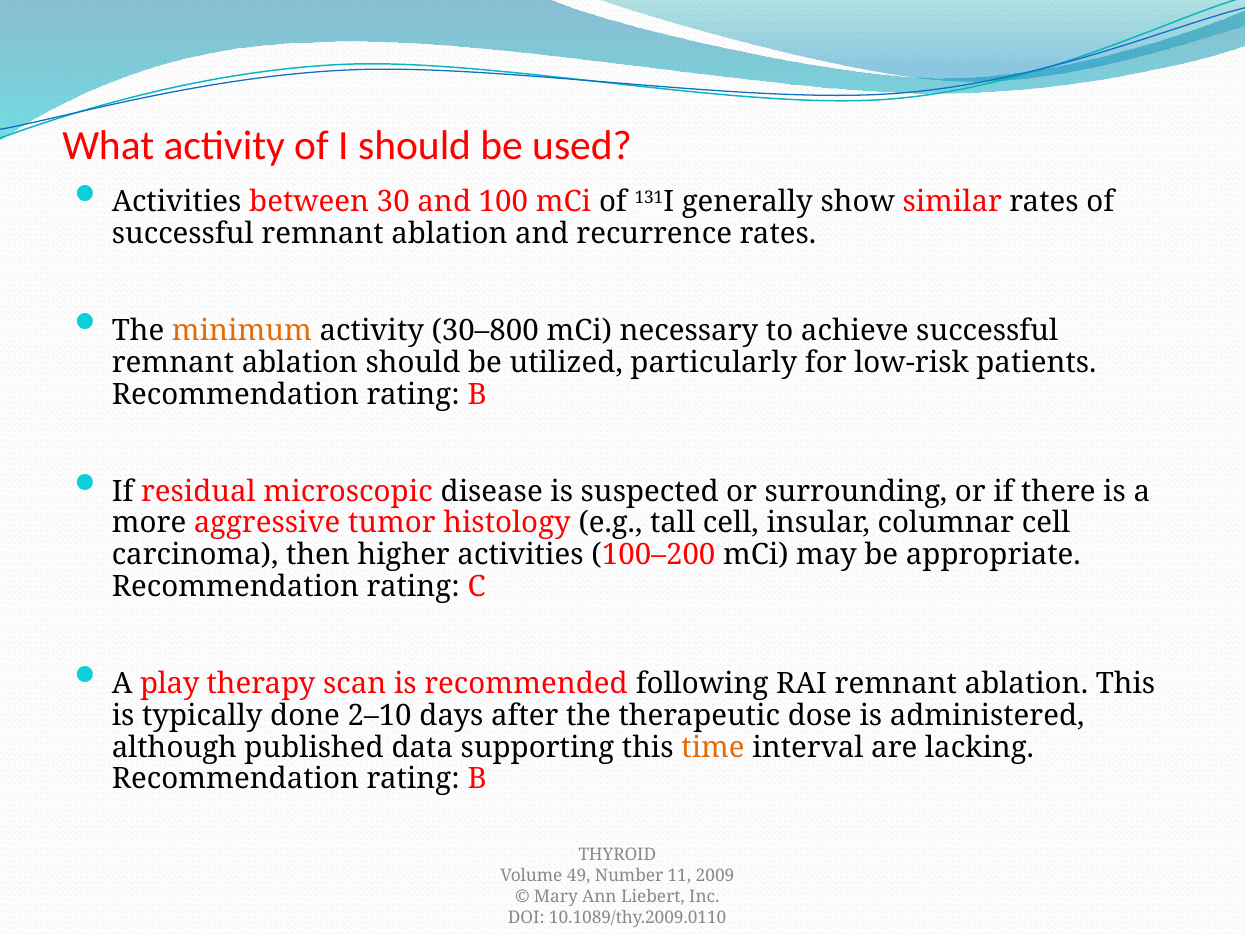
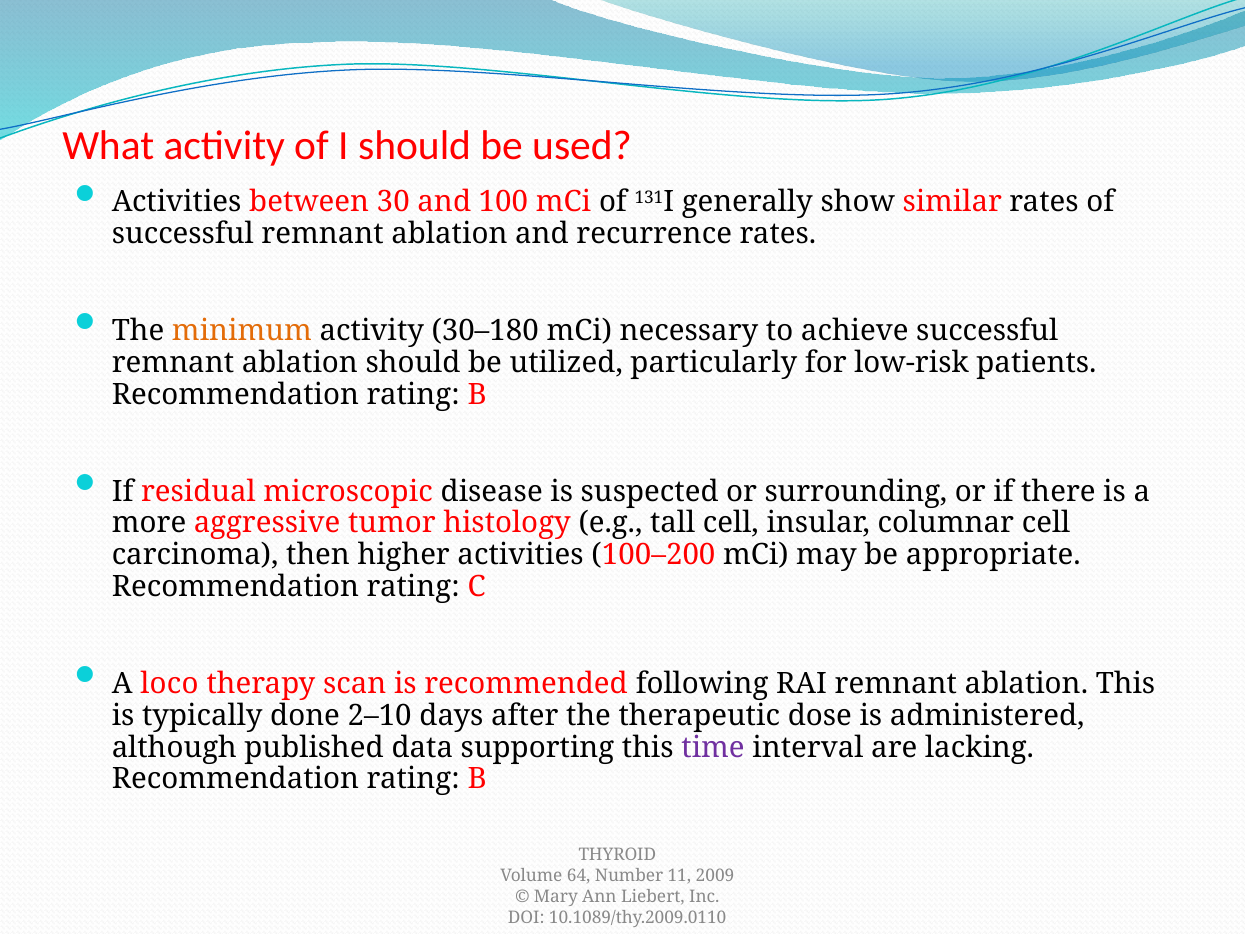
30–800: 30–800 -> 30–180 (485, 331)
play: play -> loco (169, 684)
time colour: orange -> purple (713, 747)
49: 49 -> 64 (579, 876)
